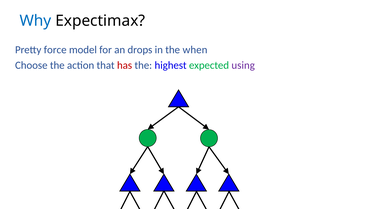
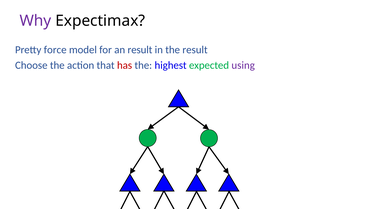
Why colour: blue -> purple (35, 21)
an drops: drops -> result (140, 50)
the when: when -> result (195, 50)
